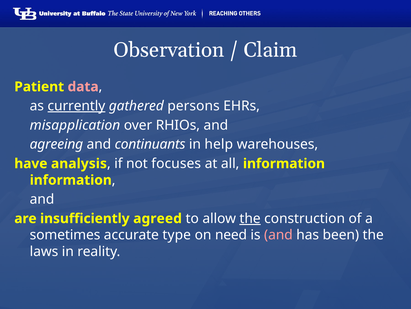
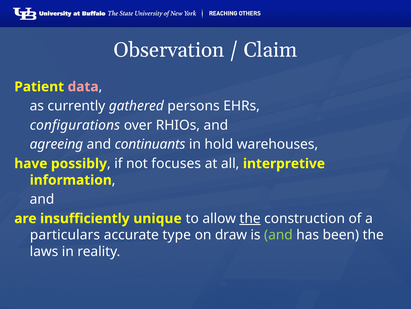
currently underline: present -> none (76, 106)
misapplication: misapplication -> configurations (75, 125)
help: help -> hold (219, 144)
analysis: analysis -> possibly (79, 163)
all information: information -> interpretive (284, 163)
agreed: agreed -> unique (158, 218)
sometimes: sometimes -> particulars (65, 234)
need: need -> draw (231, 234)
and colour: pink -> light green (278, 234)
